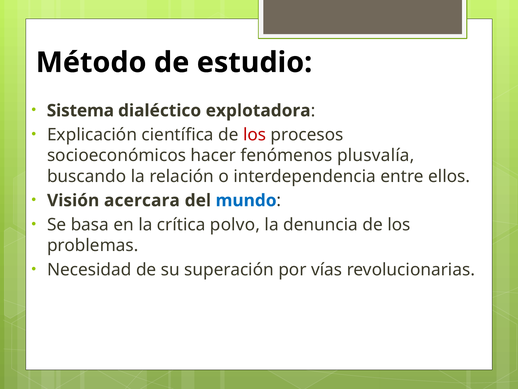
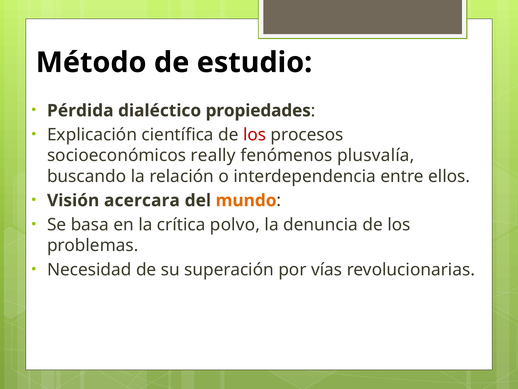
Sistema: Sistema -> Pérdida (80, 111)
explotadora: explotadora -> propiedades (258, 111)
hacer: hacer -> really (213, 155)
mundo colour: blue -> orange (246, 200)
